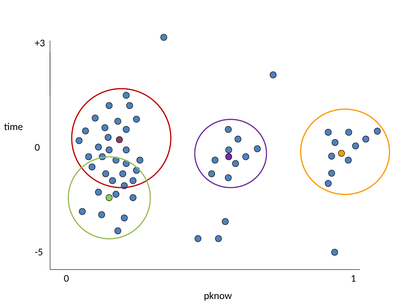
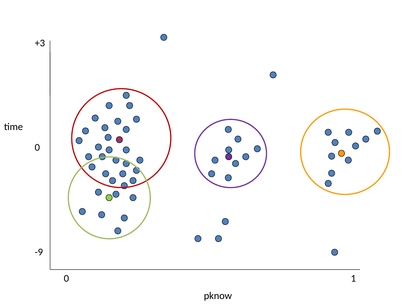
-5: -5 -> -9 (39, 252)
